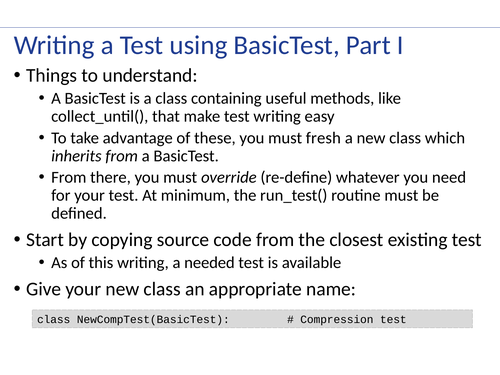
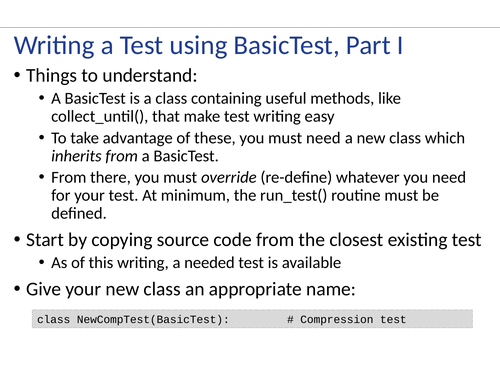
must fresh: fresh -> need (323, 138)
